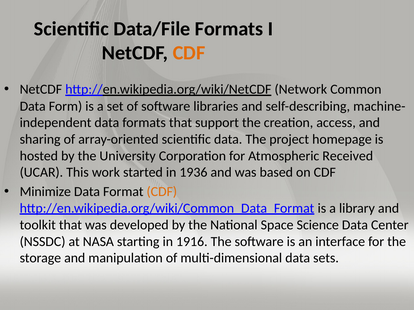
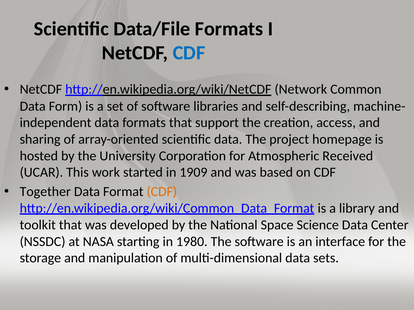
CDF colour: orange -> blue (189, 53)
1936: 1936 -> 1909 (193, 173)
Minimize: Minimize -> Together (45, 192)
1916: 1916 -> 1980 (192, 242)
